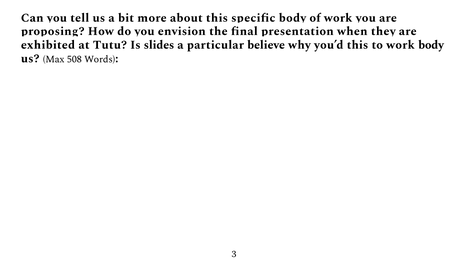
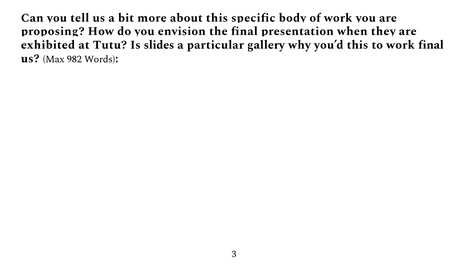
believe: believe -> gallery (266, 45)
work body: body -> final (431, 45)
508: 508 -> 982 (74, 59)
